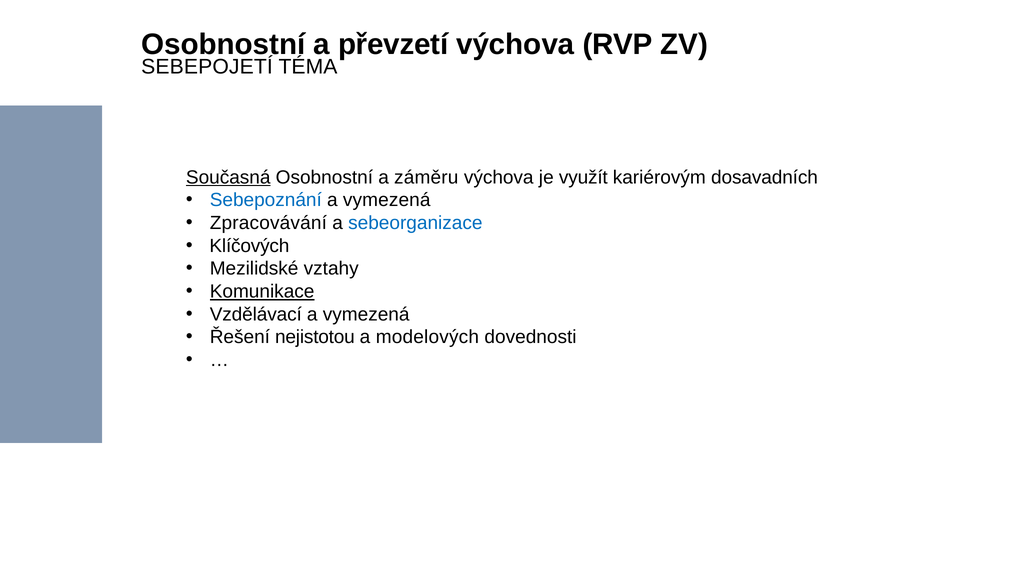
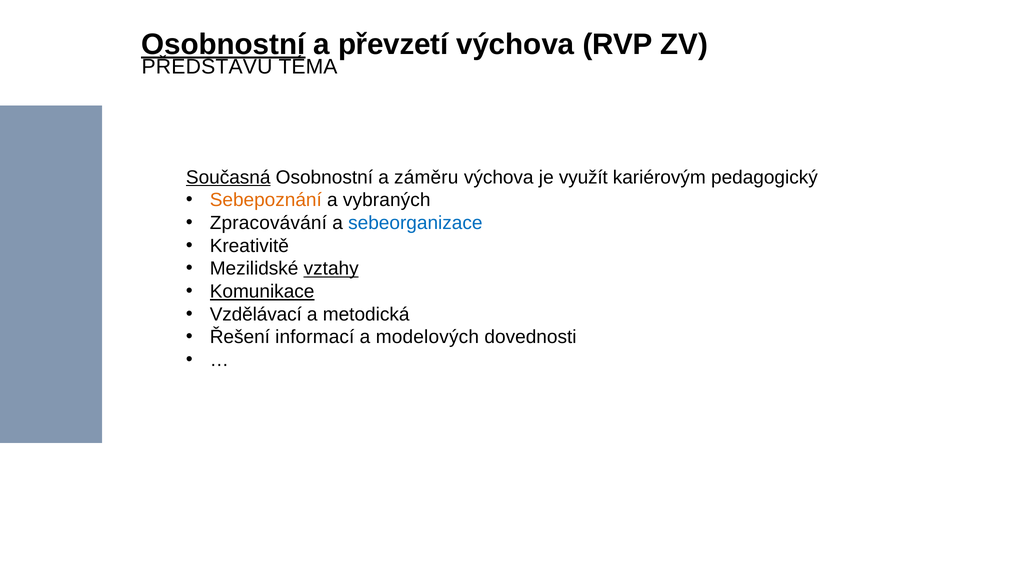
Osobnostní underline: none -> present (223, 45)
SEBEPOJETÍ: SEBEPOJETÍ -> PŘEDSTAVU (207, 67)
dosavadních: dosavadních -> pedagogický (764, 177)
Sebepoznání colour: blue -> orange (266, 200)
vymezená: vymezená -> vybraných (387, 200)
Klíčových: Klíčových -> Kreativitě (249, 246)
vztahy underline: none -> present (331, 269)
vymezená: vymezená -> metodická (366, 314)
nejistotou: nejistotou -> informací (315, 337)
